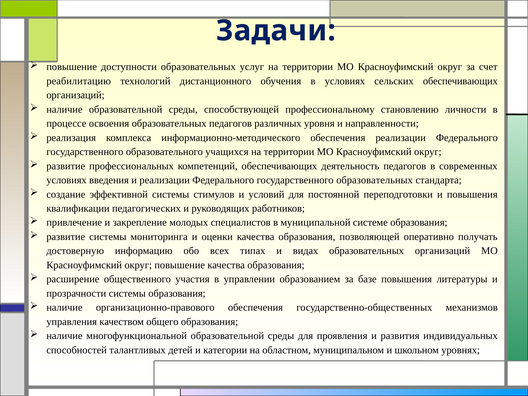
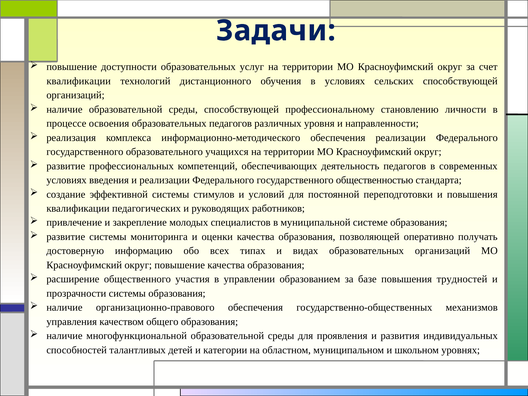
реабилитацию: реабилитацию -> квалификации (79, 81)
сельских обеспечивающих: обеспечивающих -> способствующей (460, 81)
государственного образовательных: образовательных -> общественностью (375, 180)
литературы: литературы -> трудностей (462, 279)
